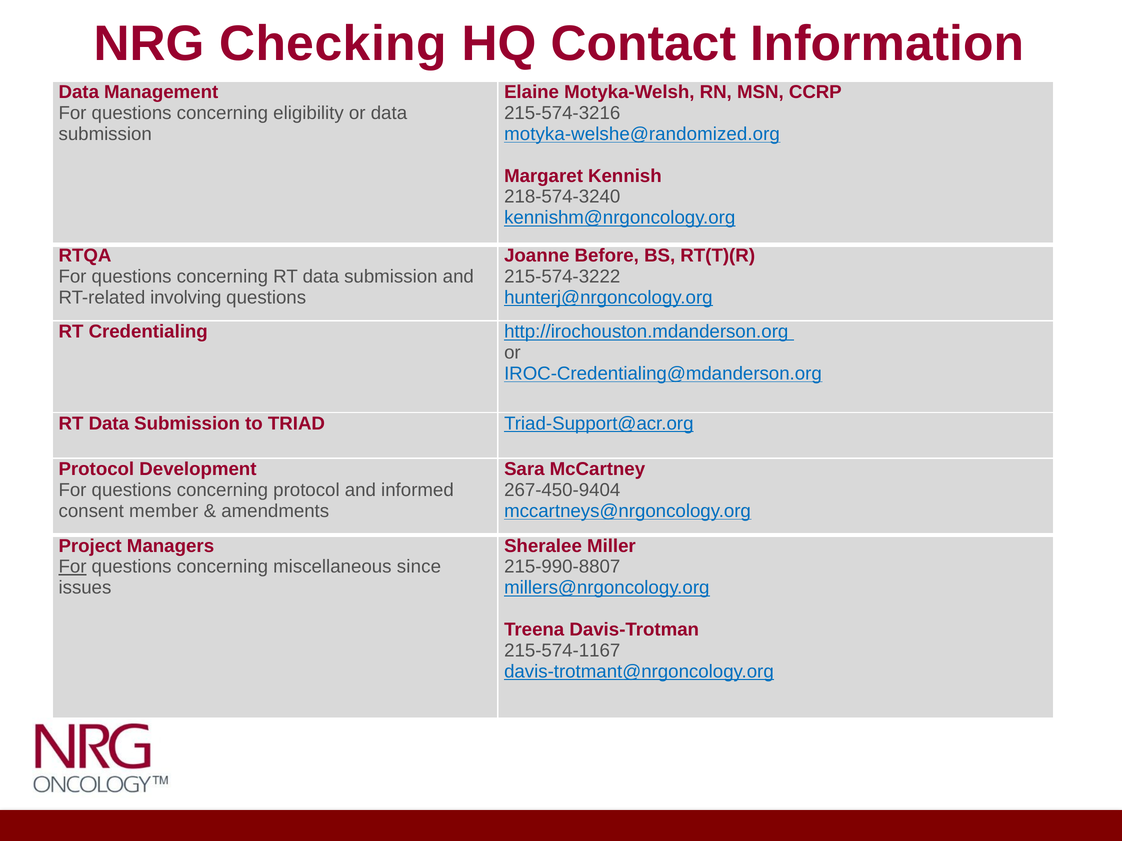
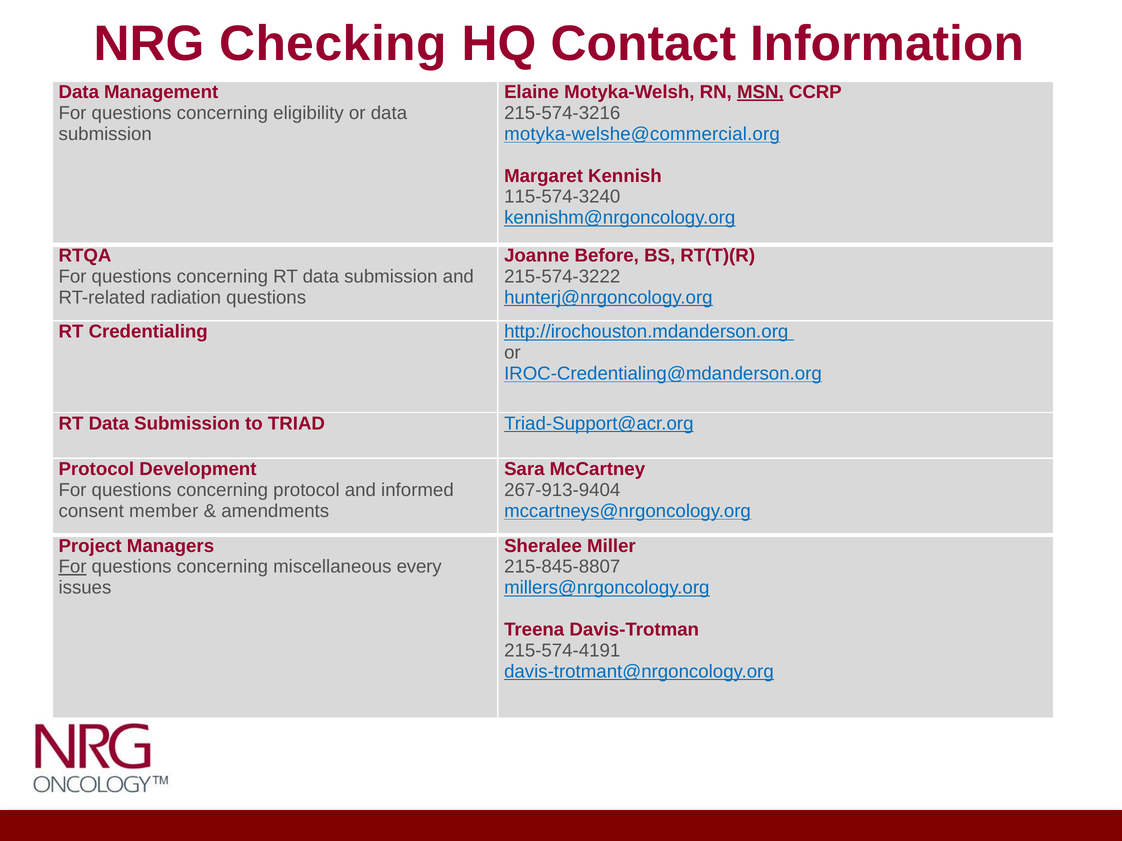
MSN underline: none -> present (760, 92)
motyka-welshe@randomized.org: motyka-welshe@randomized.org -> motyka-welshe@commercial.org (642, 134)
218-574-3240: 218-574-3240 -> 115-574-3240 (562, 197)
involving: involving -> radiation (186, 298)
267-450-9404: 267-450-9404 -> 267-913-9404 (562, 490)
since: since -> every (419, 567)
215-990-8807: 215-990-8807 -> 215-845-8807 (562, 567)
215-574-1167: 215-574-1167 -> 215-574-4191 (562, 651)
